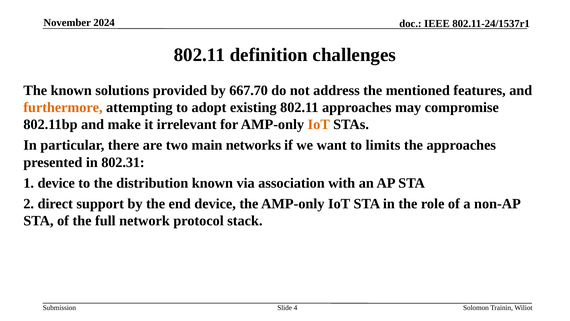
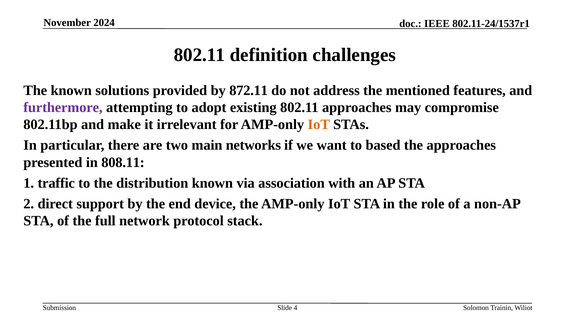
667.70: 667.70 -> 872.11 (249, 90)
furthermore colour: orange -> purple (63, 107)
limits: limits -> based (383, 145)
802.31: 802.31 -> 808.11 (123, 162)
1 device: device -> traffic (56, 183)
